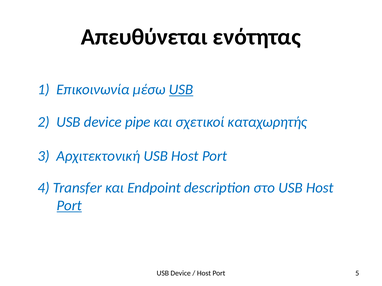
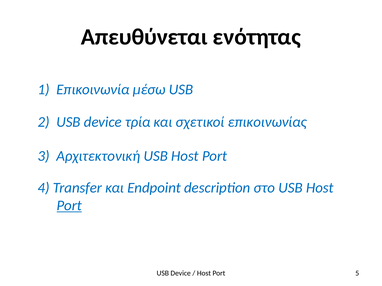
USB underline: present -> none (181, 90)
pipe: pipe -> τρία (138, 122)
καταχωρητής: καταχωρητής -> επικοινωνίας (267, 122)
